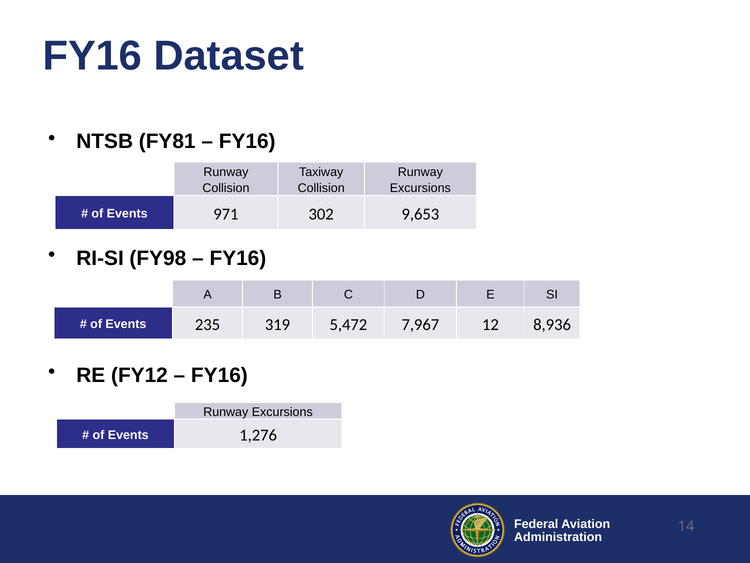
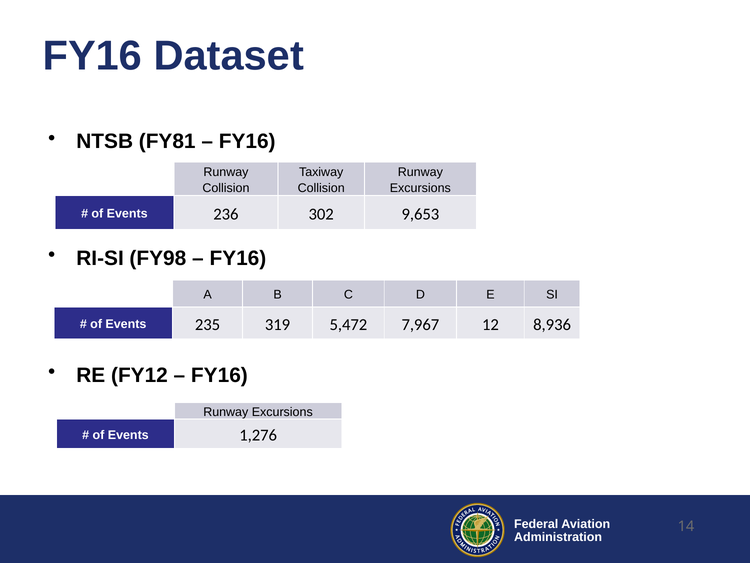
971: 971 -> 236 (226, 214)
